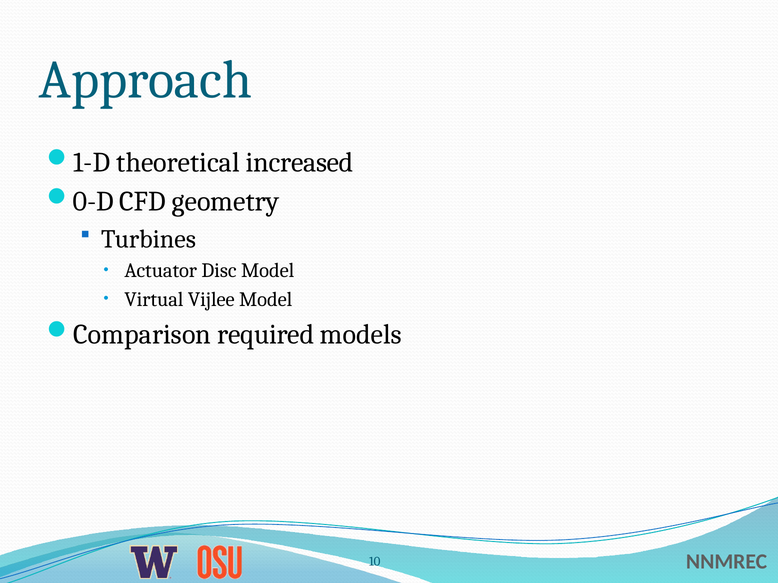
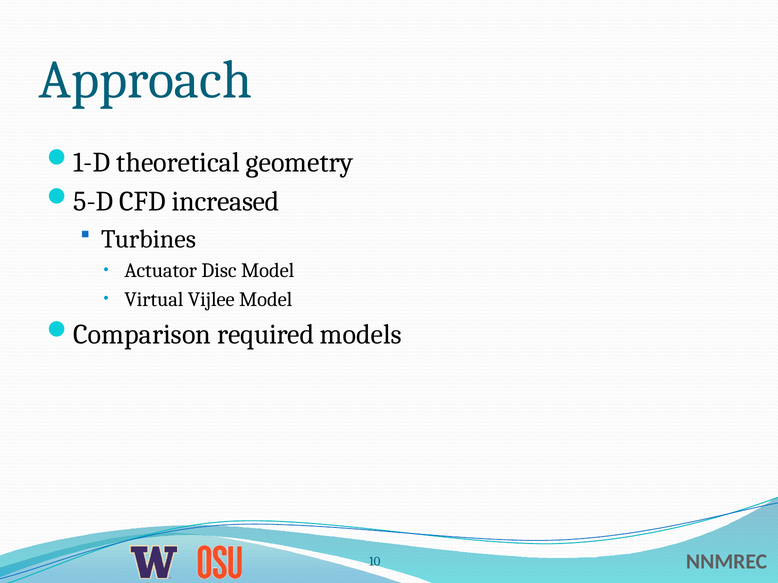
increased: increased -> geometry (300, 163)
0-D: 0-D -> 5-D (93, 202)
geometry: geometry -> increased (226, 202)
